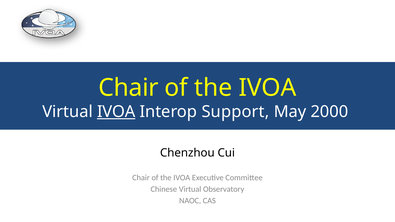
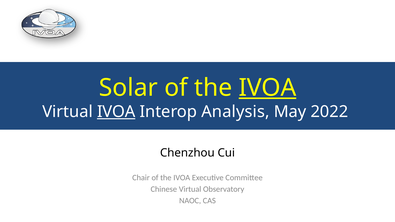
Chair: Chair -> Solar (128, 88)
IVOA underline: none -> present (268, 88)
Support: Support -> Analysis (235, 112)
2000: 2000 -> 2022 (329, 112)
